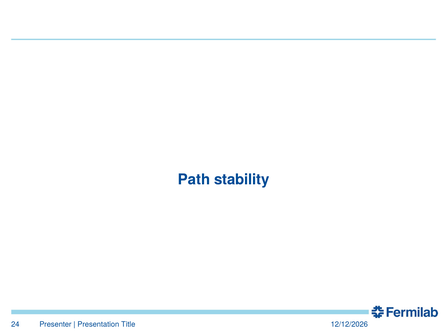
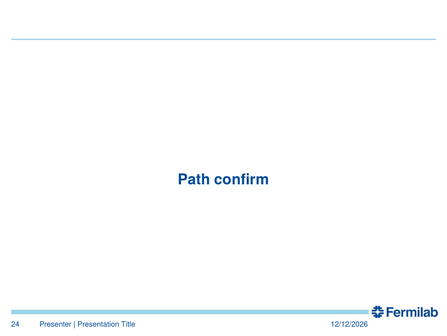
stability: stability -> confirm (242, 179)
